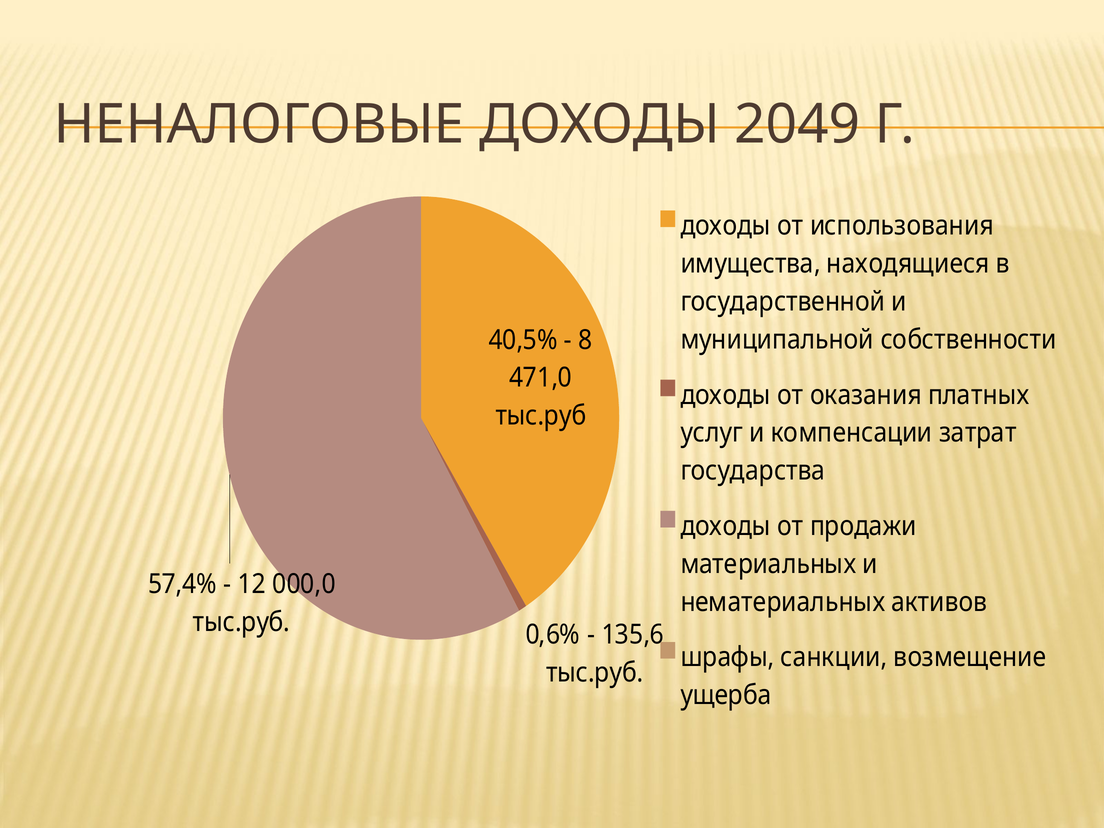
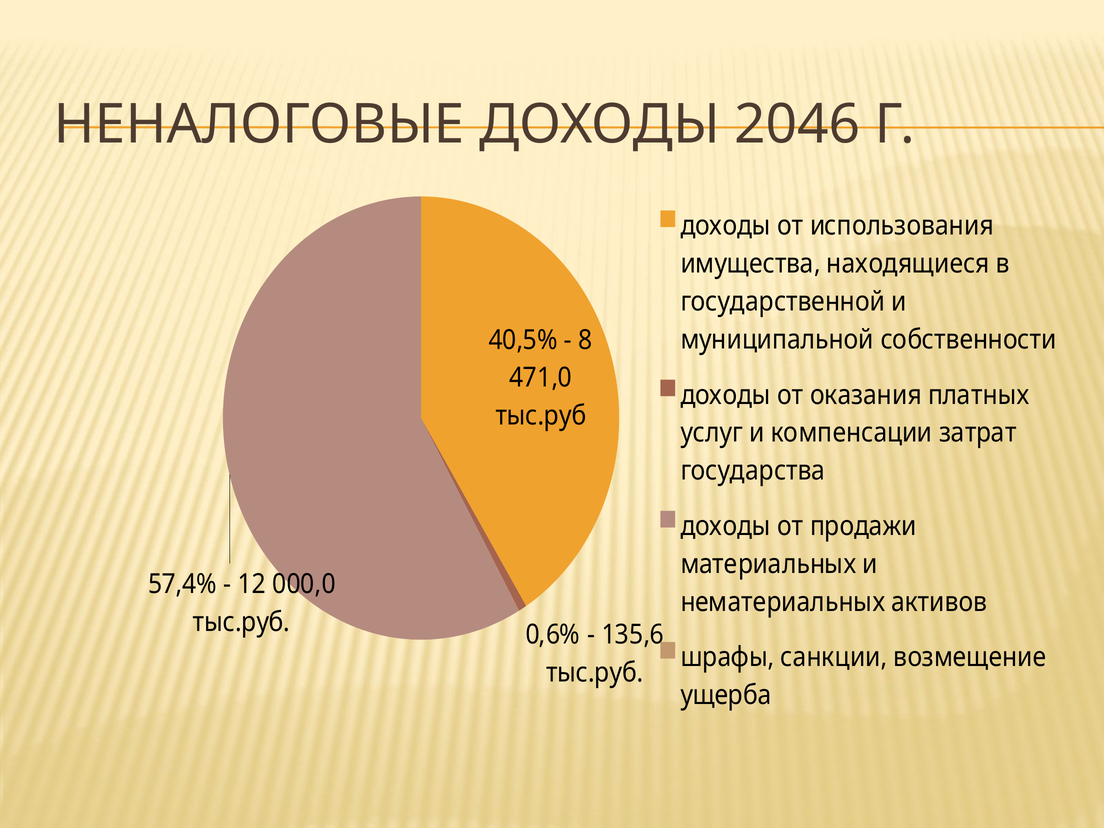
2049: 2049 -> 2046 (797, 125)
